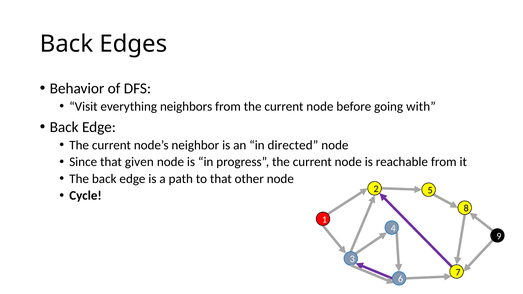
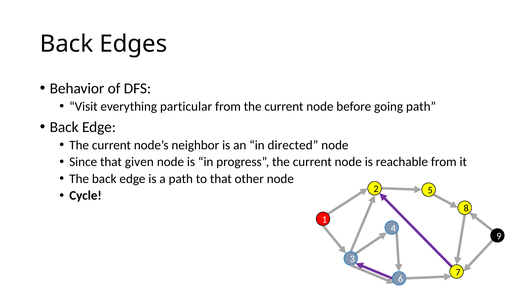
neighbors: neighbors -> particular (186, 106)
going with: with -> path (421, 106)
